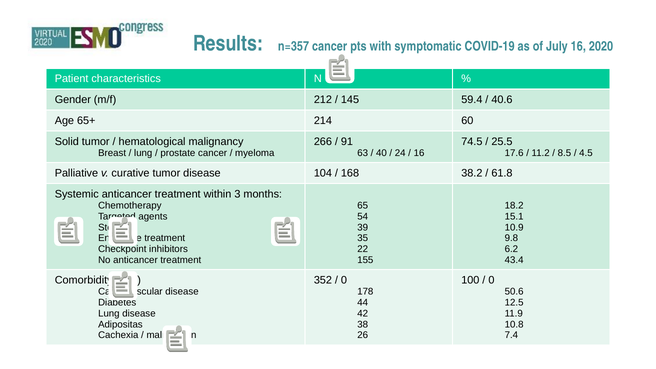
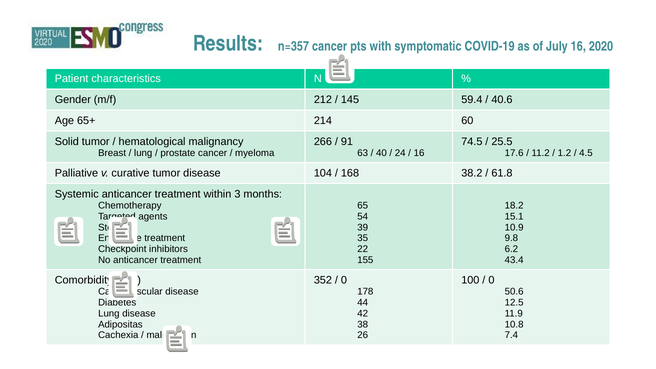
8.5: 8.5 -> 1.2 (564, 153)
